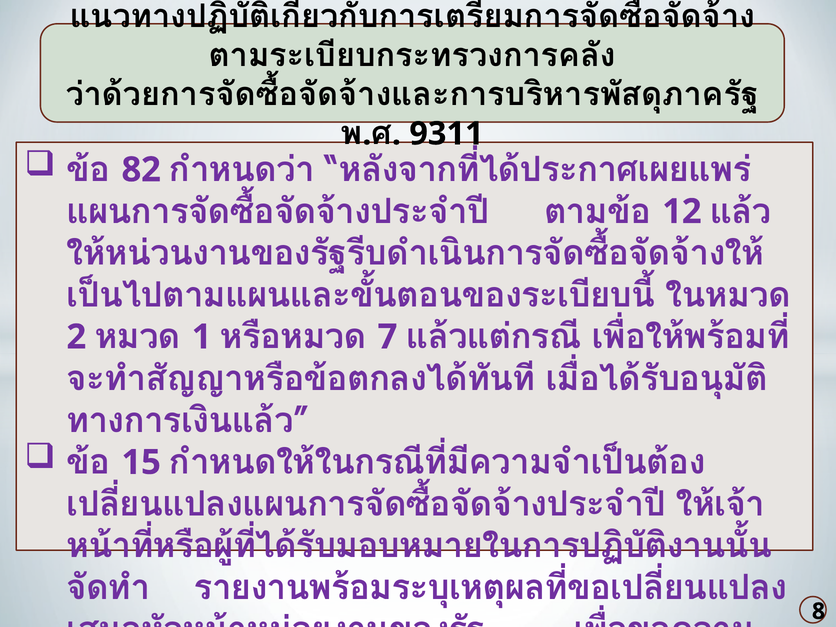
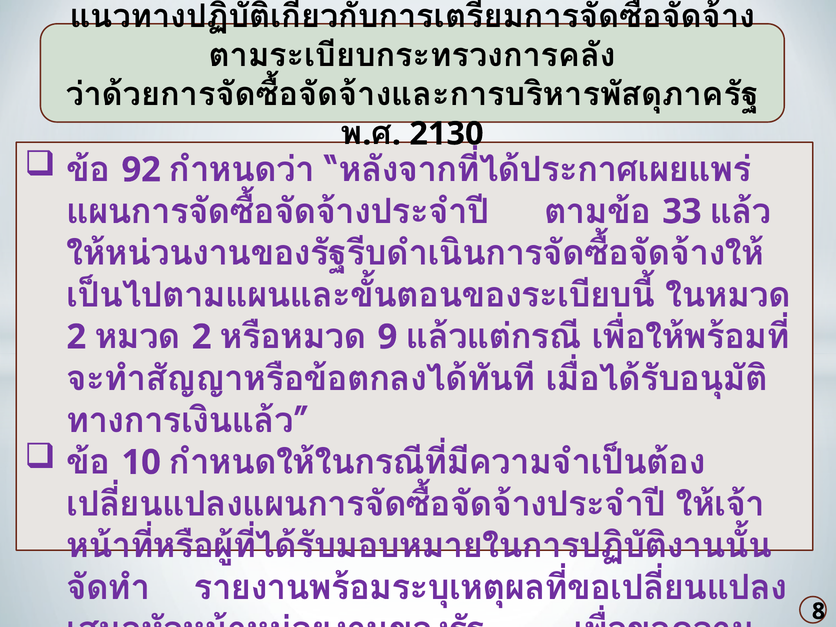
9311: 9311 -> 2130 (446, 134)
82: 82 -> 92 (141, 170)
12: 12 -> 33 (682, 212)
1: 1 -> 2 (202, 337)
7: 7 -> 9 (387, 337)
15: 15 -> 10 (141, 462)
